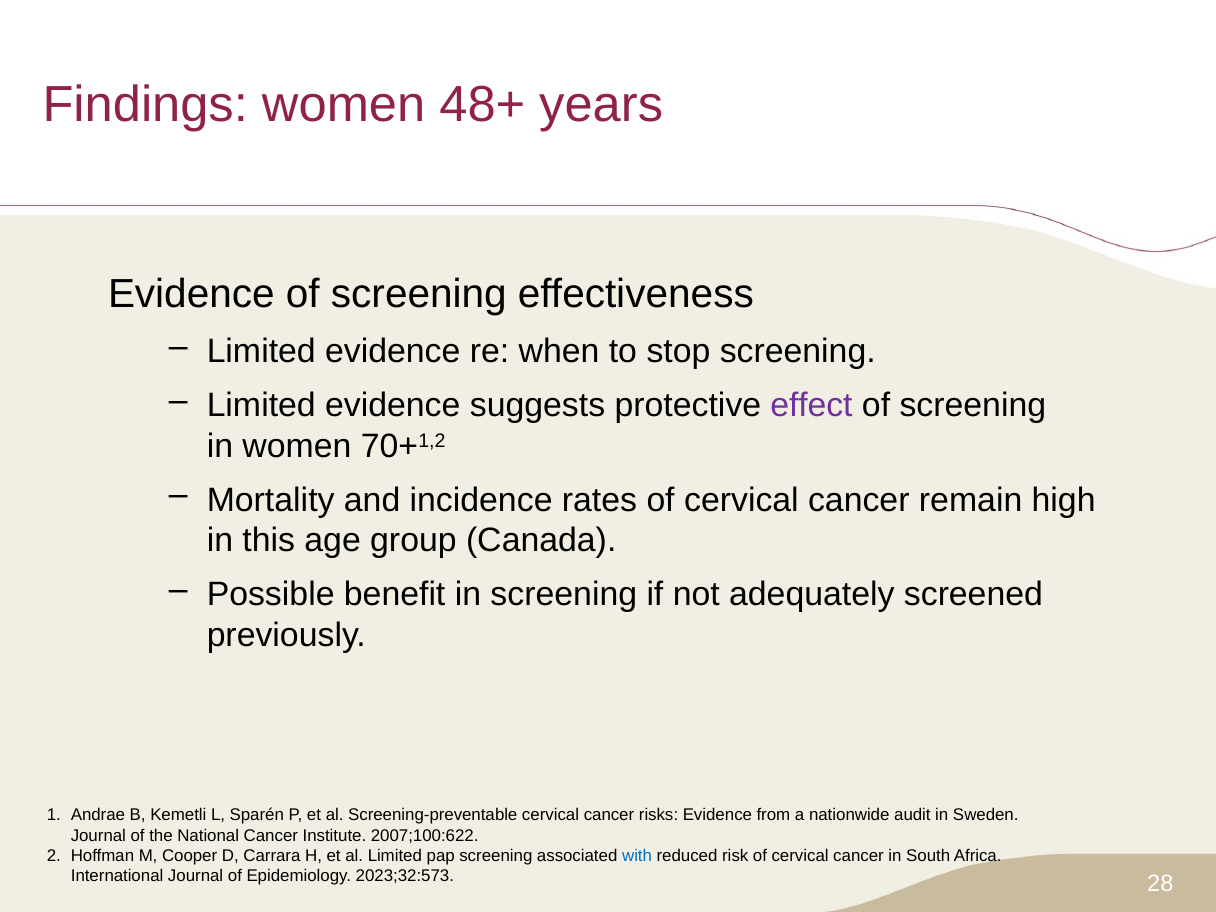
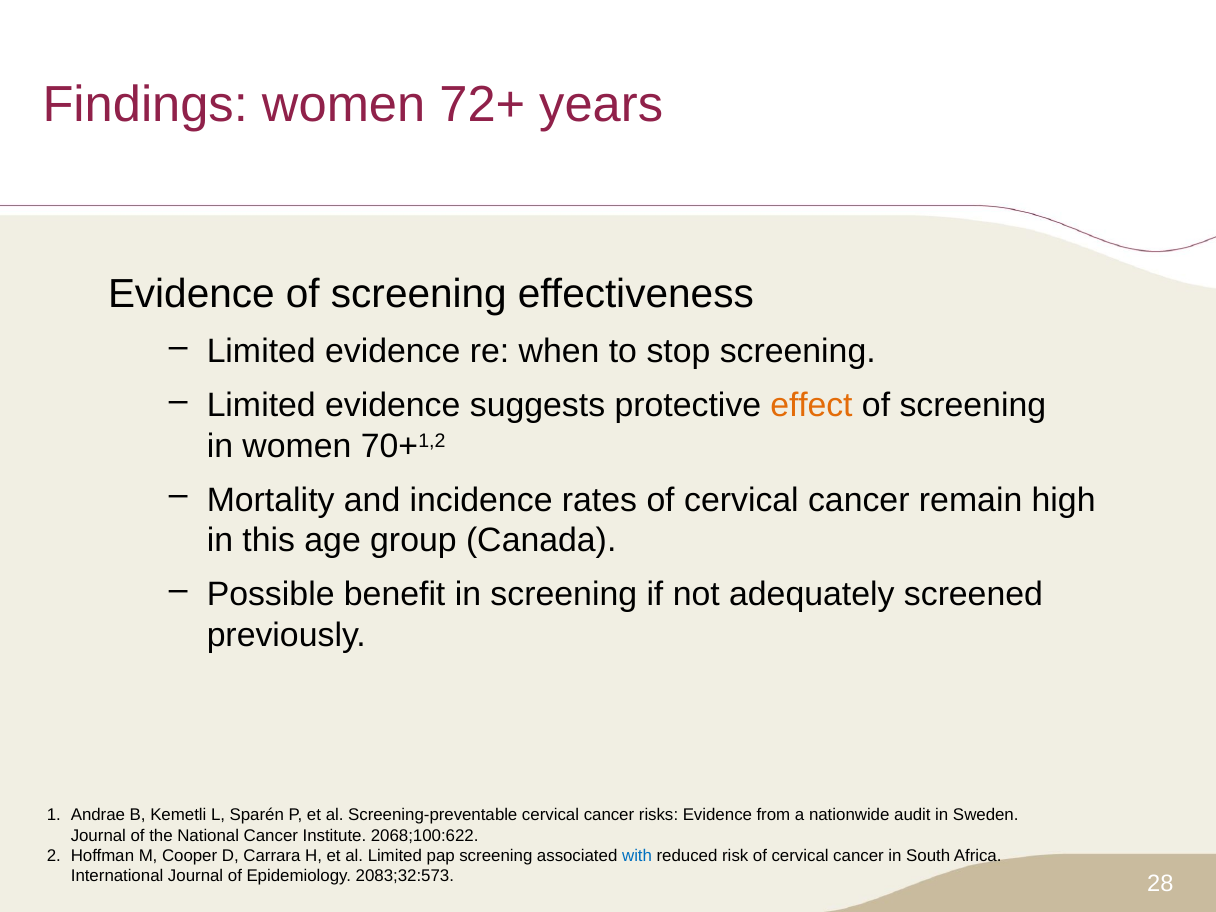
48+: 48+ -> 72+ (482, 105)
effect colour: purple -> orange (812, 406)
2007;100:622: 2007;100:622 -> 2068;100:622 (425, 836)
2023;32:573: 2023;32:573 -> 2083;32:573 (405, 876)
